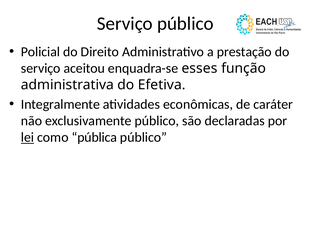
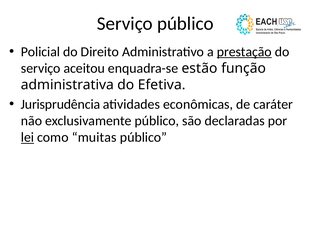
prestação underline: none -> present (244, 52)
esses: esses -> estão (200, 68)
Integralmente: Integralmente -> Jurisprudência (60, 104)
pública: pública -> muitas (94, 138)
